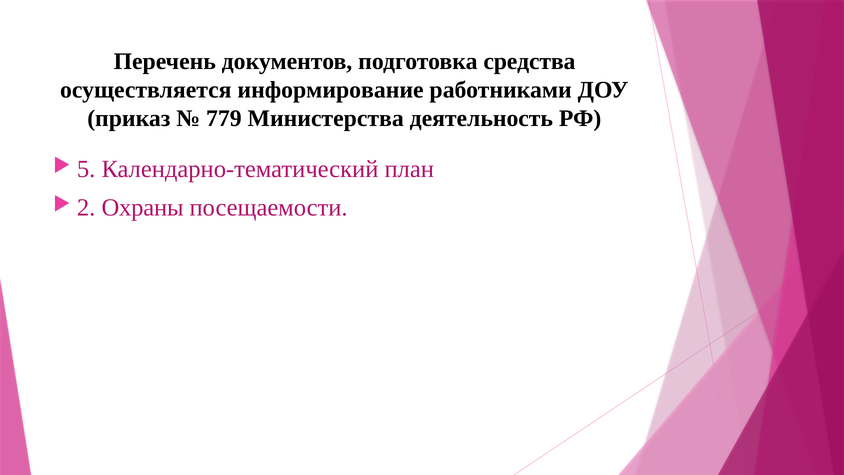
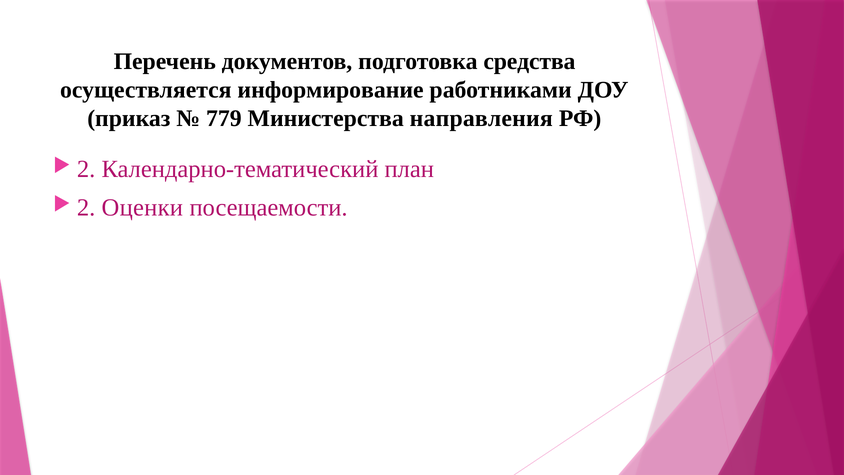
деятельность: деятельность -> направления (481, 118)
5: 5 -> 2 (86, 169)
Охраны: Охраны -> Оценки (142, 207)
